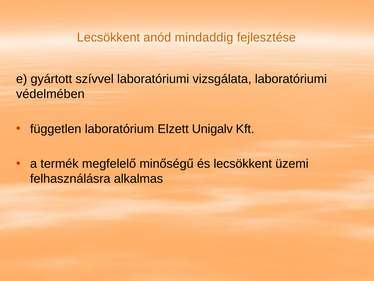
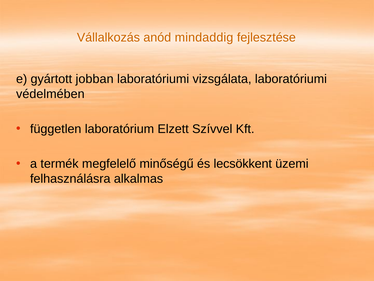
Lecsökkent: Lecsökkent -> Vállalkozás (108, 37)
szívvel: szívvel -> jobban (95, 79)
Unigalv: Unigalv -> Szívvel (212, 129)
